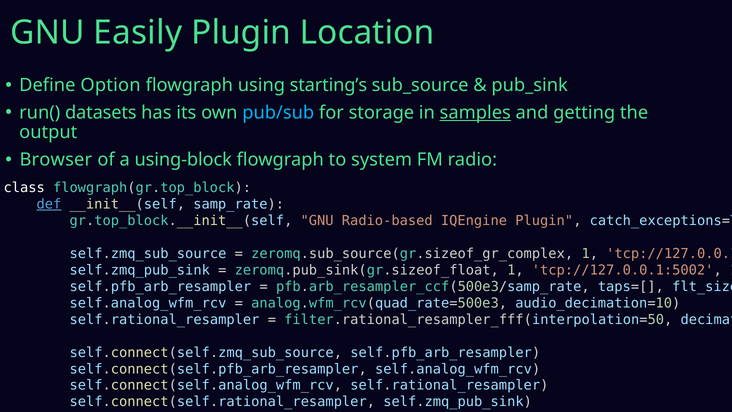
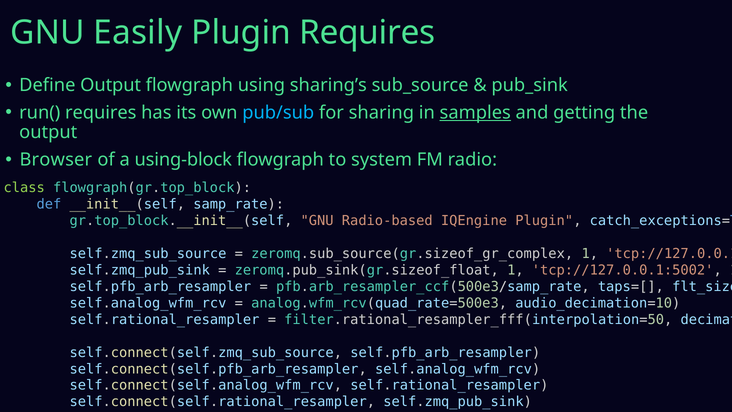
Plugin Location: Location -> Requires (367, 33)
Define Option: Option -> Output (111, 85)
starting’s: starting’s -> sharing’s (328, 85)
run( datasets: datasets -> requires (101, 113)
storage: storage -> sharing (381, 113)
class colour: white -> light green (24, 188)
def underline: present -> none (49, 204)
